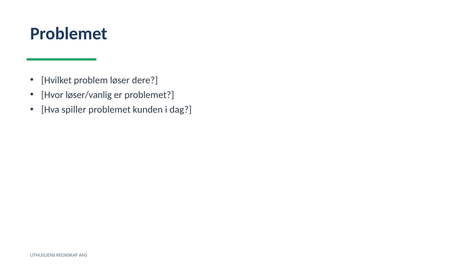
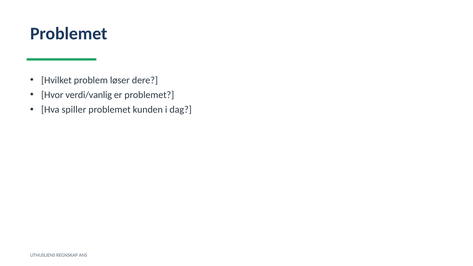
løser/vanlig: løser/vanlig -> verdi/vanlig (89, 95)
